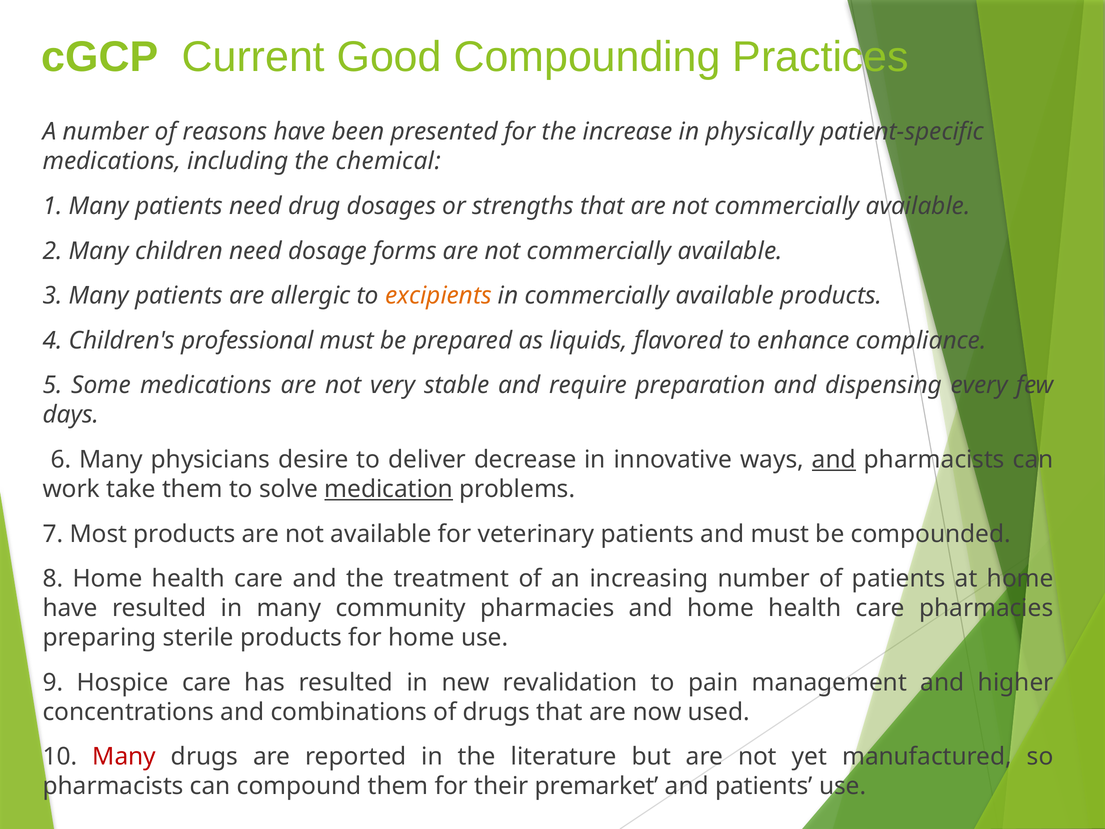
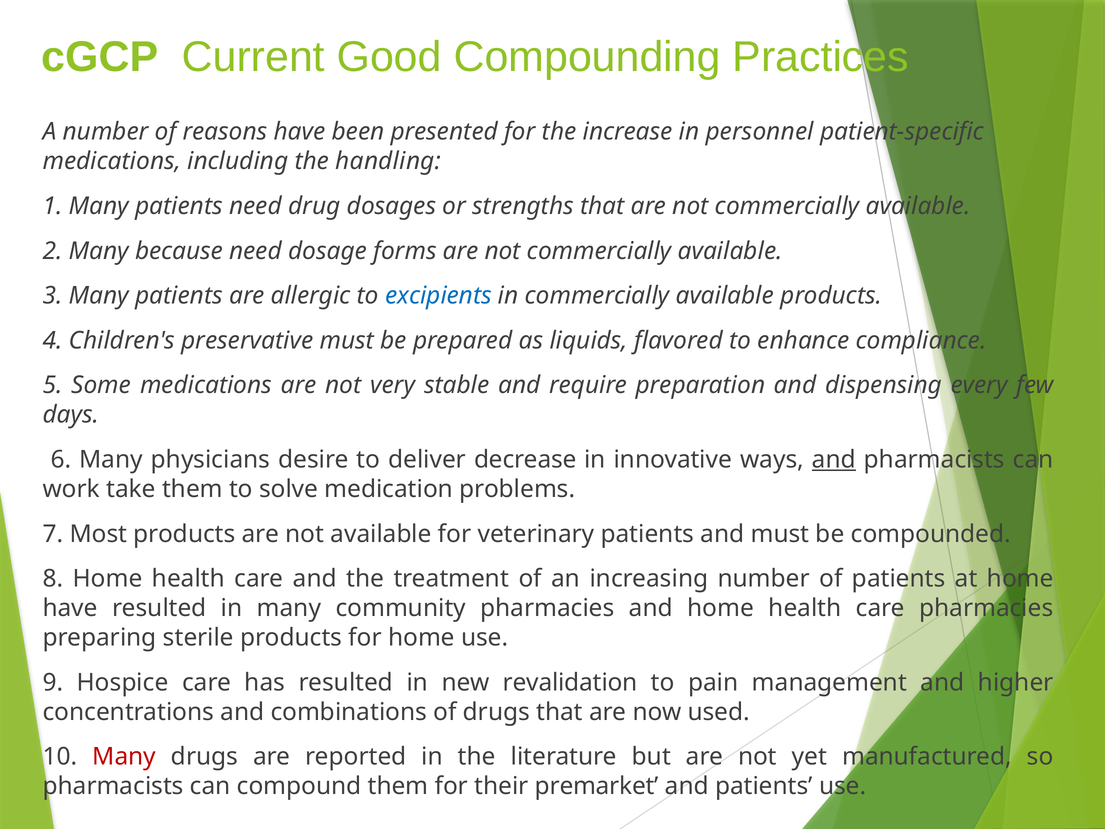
physically: physically -> personnel (760, 132)
chemical: chemical -> handling (388, 161)
children: children -> because (179, 251)
excipients colour: orange -> blue (438, 296)
professional: professional -> preservative (247, 340)
medication underline: present -> none (389, 489)
